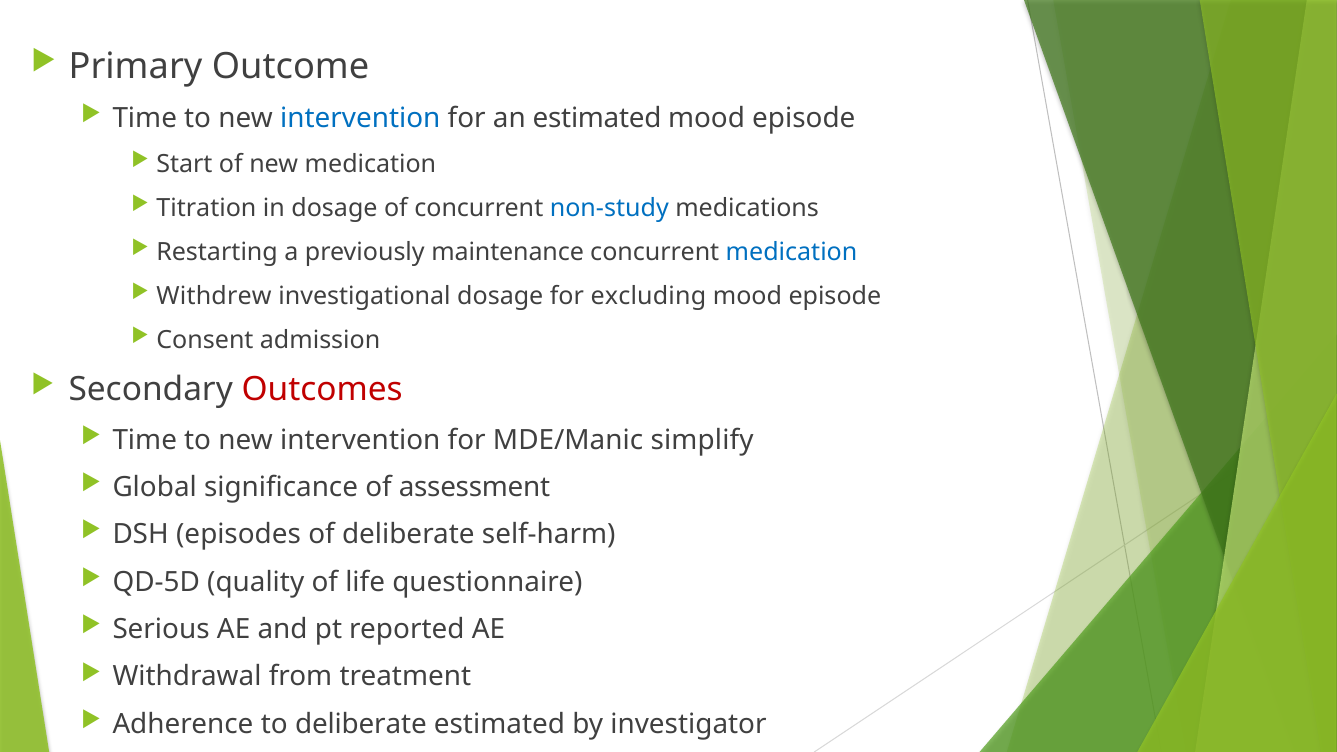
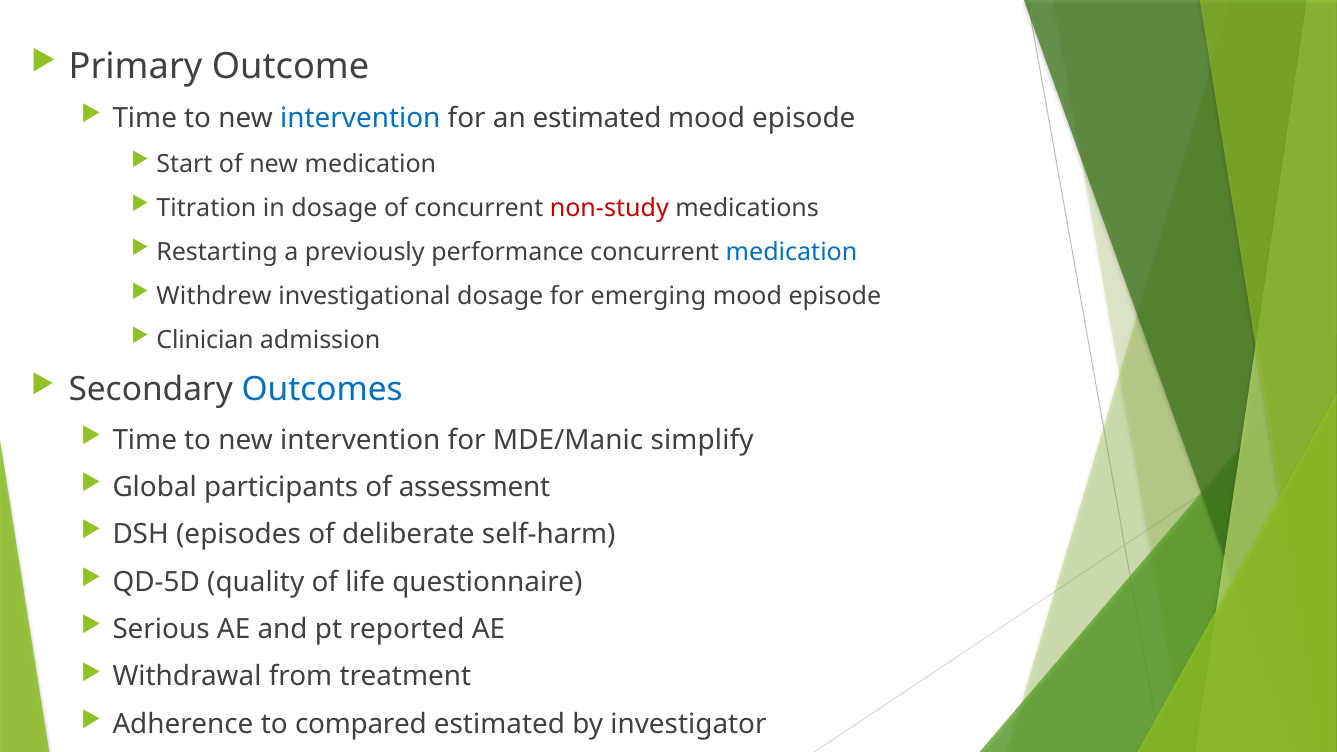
non-study colour: blue -> red (609, 208)
maintenance: maintenance -> performance (508, 252)
excluding: excluding -> emerging (648, 296)
Consent: Consent -> Clinician (205, 340)
Outcomes colour: red -> blue (322, 390)
significance: significance -> participants (281, 487)
to deliberate: deliberate -> compared (361, 724)
